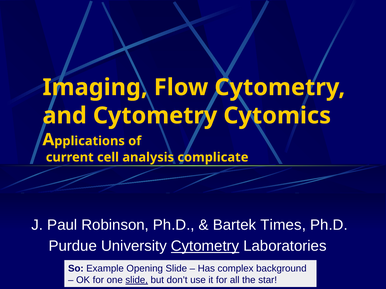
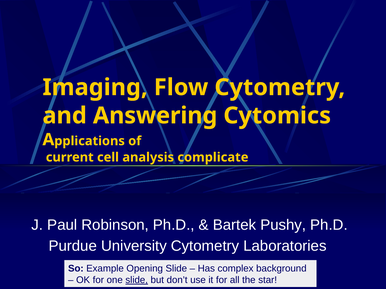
and Cytometry: Cytometry -> Answering (155, 116)
Times: Times -> Pushy (283, 225)
Cytometry underline: present -> none (205, 246)
